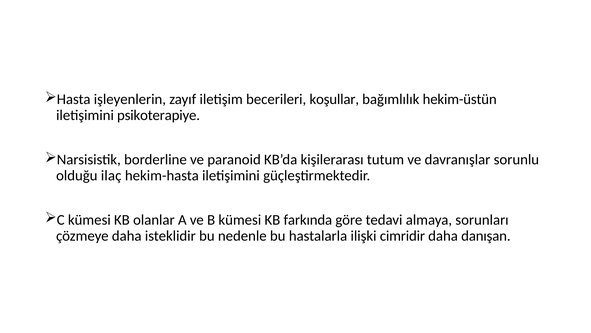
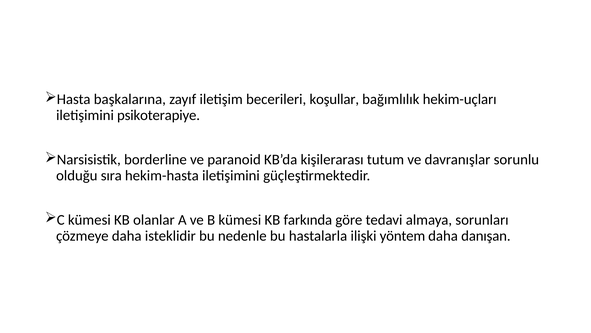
işleyenlerin: işleyenlerin -> başkalarına (130, 99)
hekim-üstün: hekim-üstün -> hekim-uçları (460, 99)
ilaç: ilaç -> sıra (111, 175)
cimridir: cimridir -> yöntem (402, 236)
